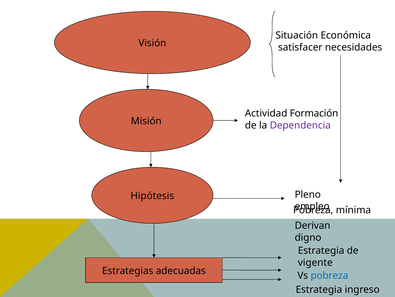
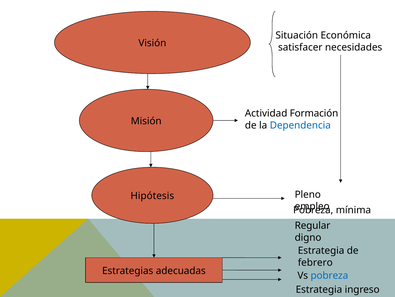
Dependencia colour: purple -> blue (300, 125)
Derivan: Derivan -> Regular (313, 225)
vigente: vigente -> febrero (315, 262)
